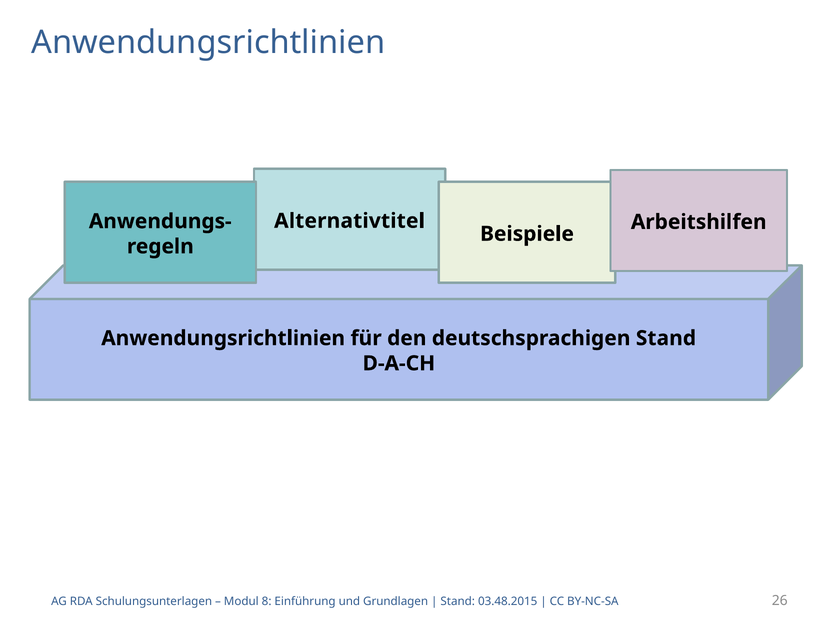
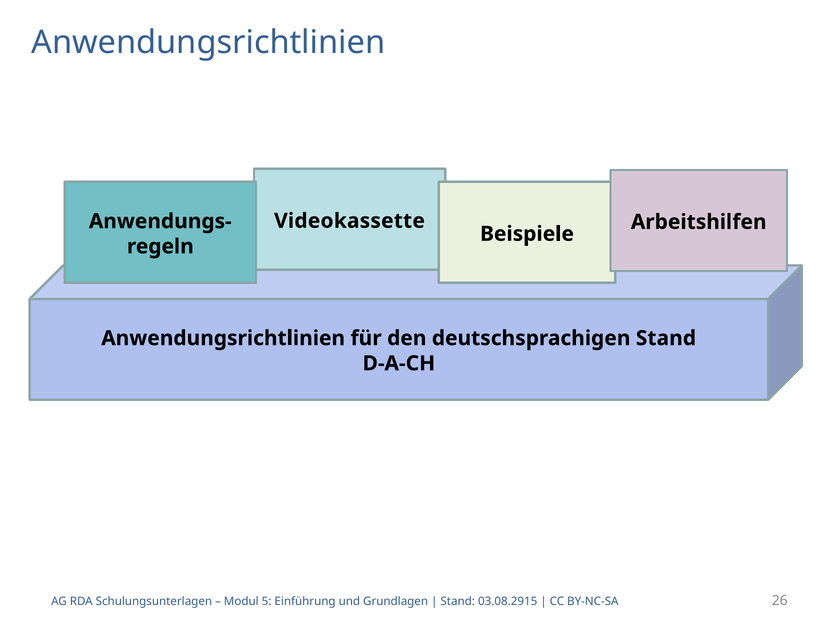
Alternativtitel: Alternativtitel -> Videokassette (349, 221)
8: 8 -> 5 (267, 602)
03.48.2015: 03.48.2015 -> 03.08.2915 (508, 602)
